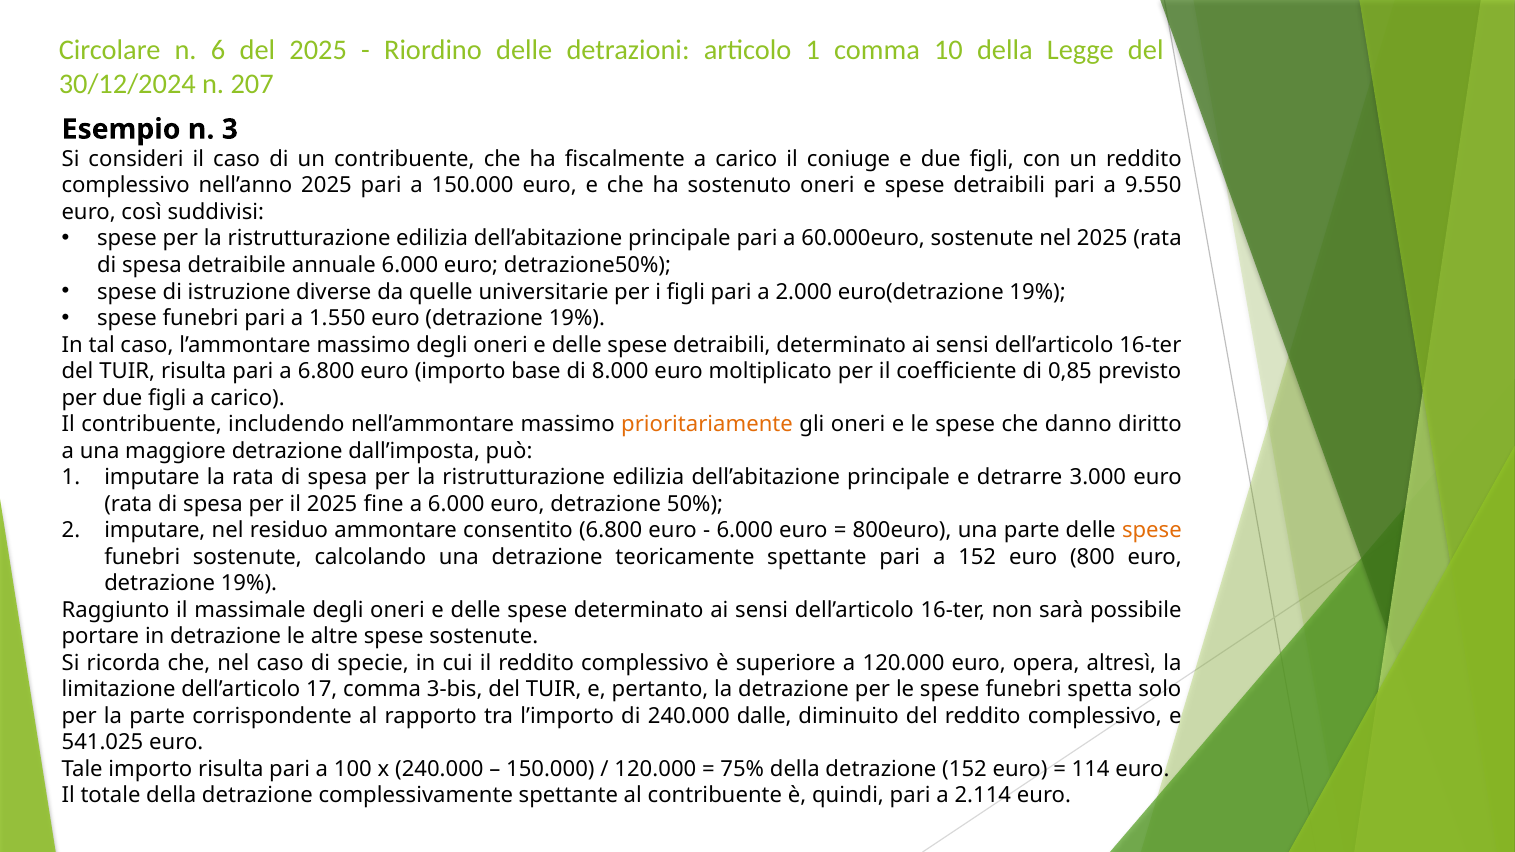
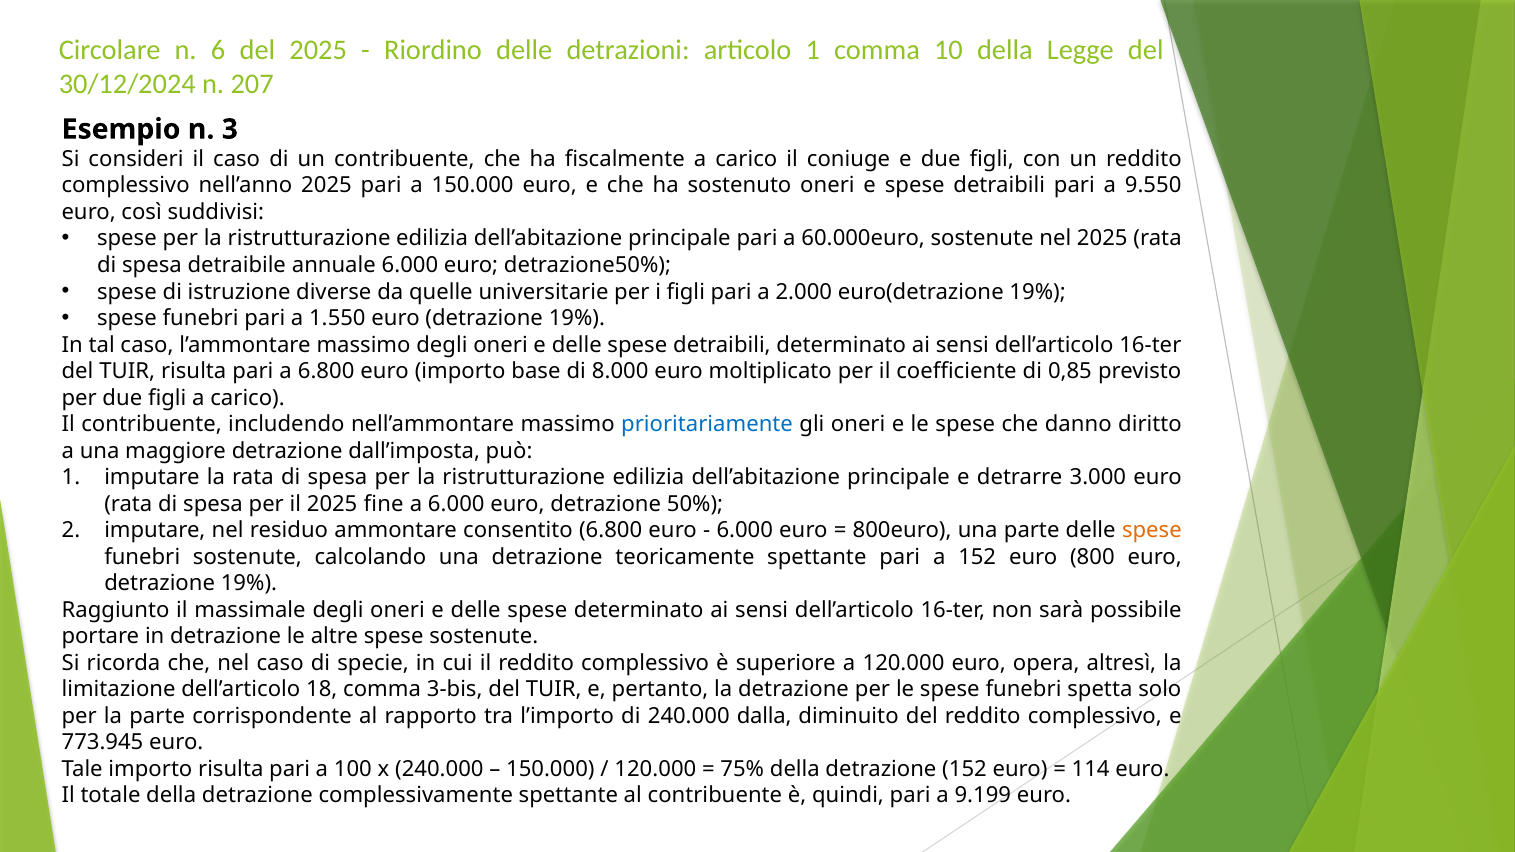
prioritariamente colour: orange -> blue (707, 424)
17: 17 -> 18 (322, 690)
dalle: dalle -> dalla (764, 716)
541.025: 541.025 -> 773.945 (102, 743)
2.114: 2.114 -> 9.199 (983, 796)
